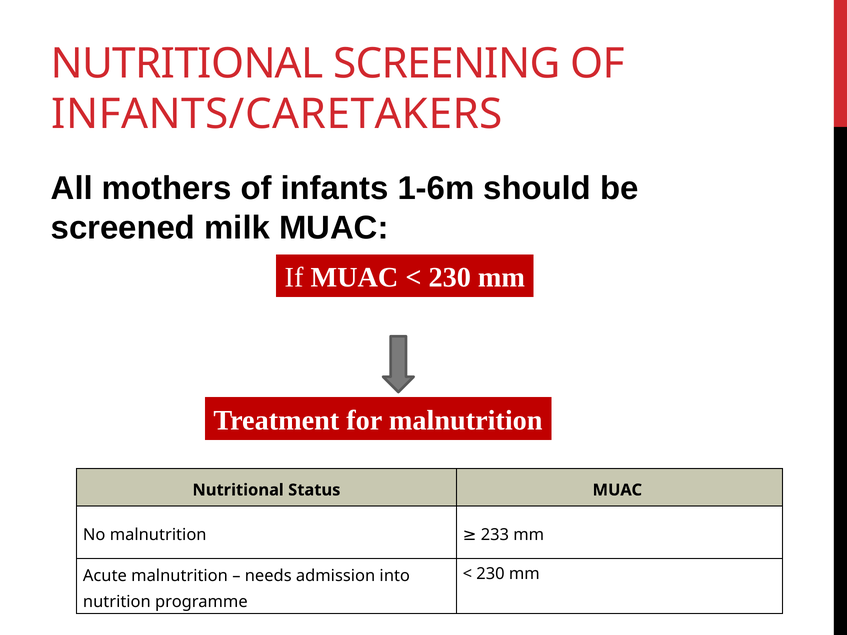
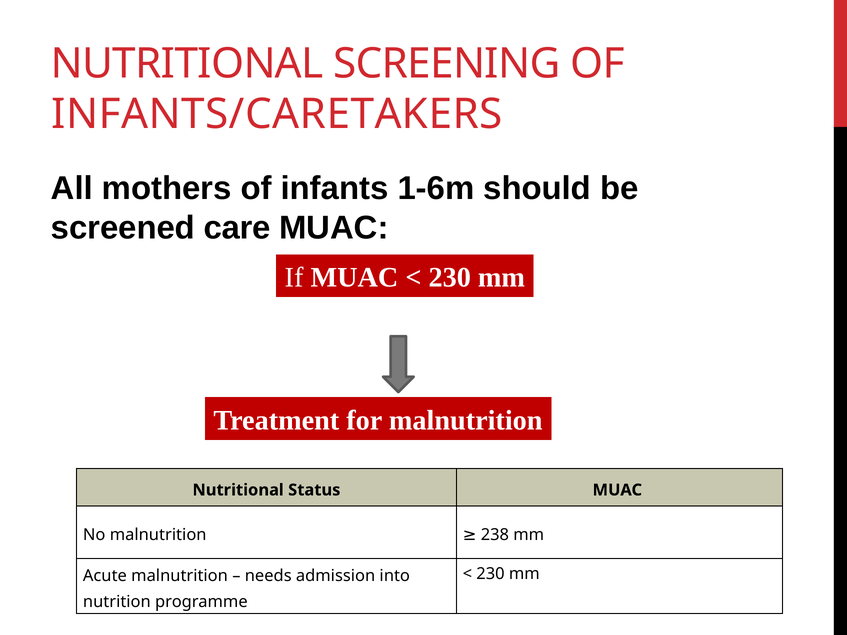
milk: milk -> care (237, 228)
233: 233 -> 238 (495, 535)
